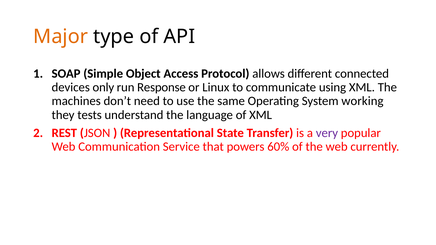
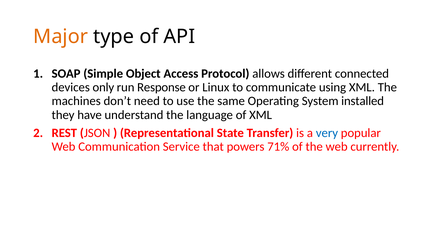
working: working -> installed (363, 101)
tests: tests -> have (90, 115)
very colour: purple -> blue (327, 133)
60%: 60% -> 71% (278, 147)
